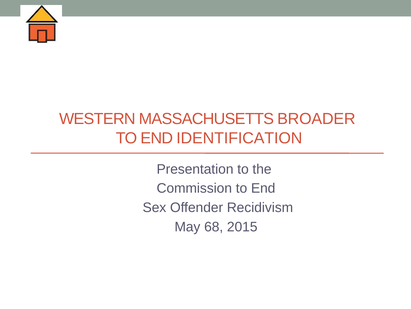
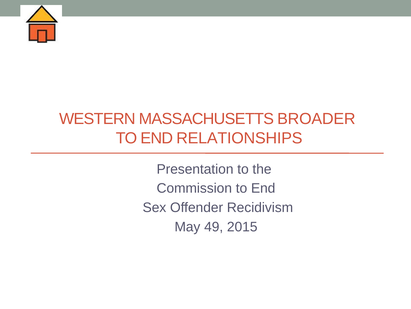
IDENTIFICATION: IDENTIFICATION -> RELATIONSHIPS (239, 138)
68: 68 -> 49 (214, 226)
